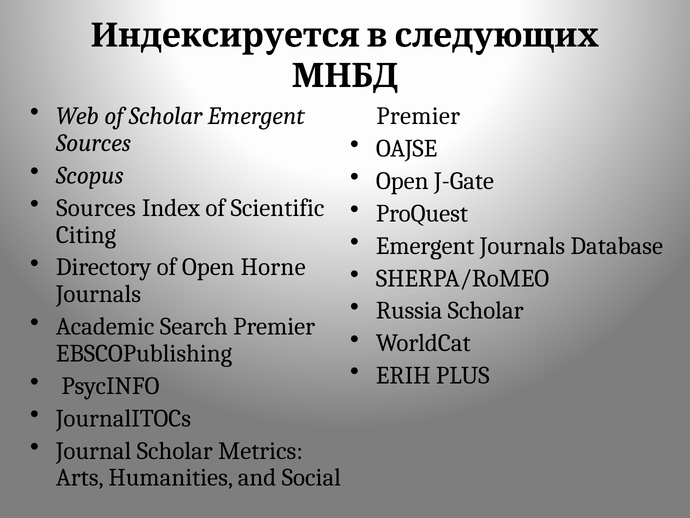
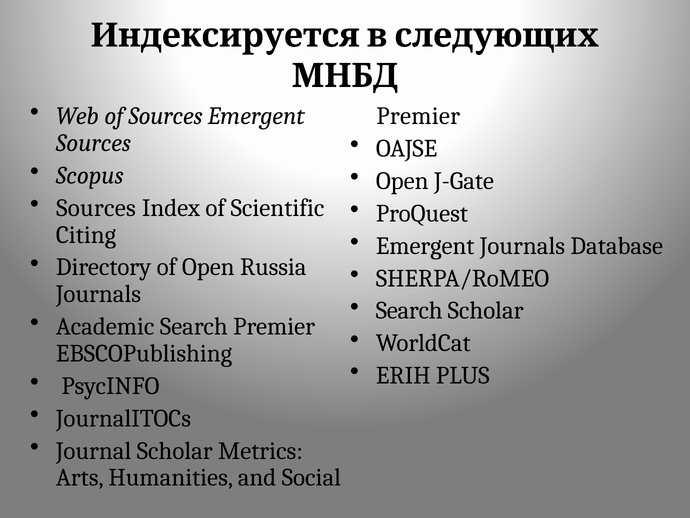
of Scholar: Scholar -> Sources (166, 116)
Horne: Horne -> Russia (273, 267)
Russia: Russia -> Search (409, 310)
